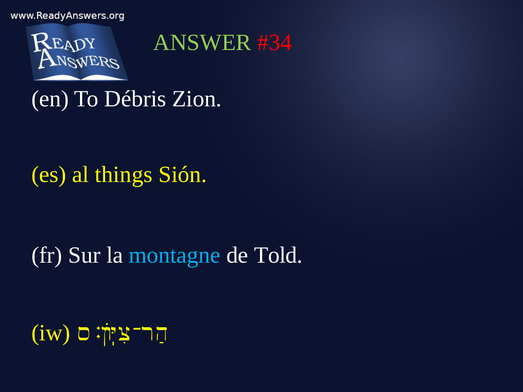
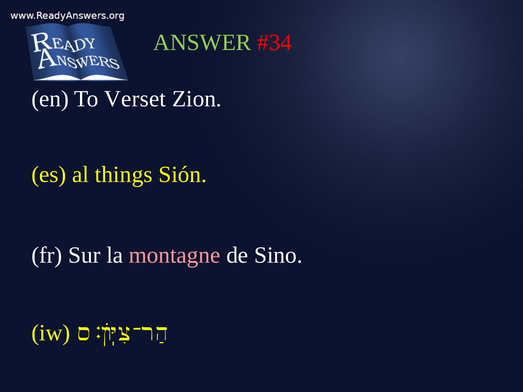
Débris: Débris -> Verset (135, 99)
montagne colour: light blue -> pink (175, 255)
Told: Told -> Sino (278, 255)
